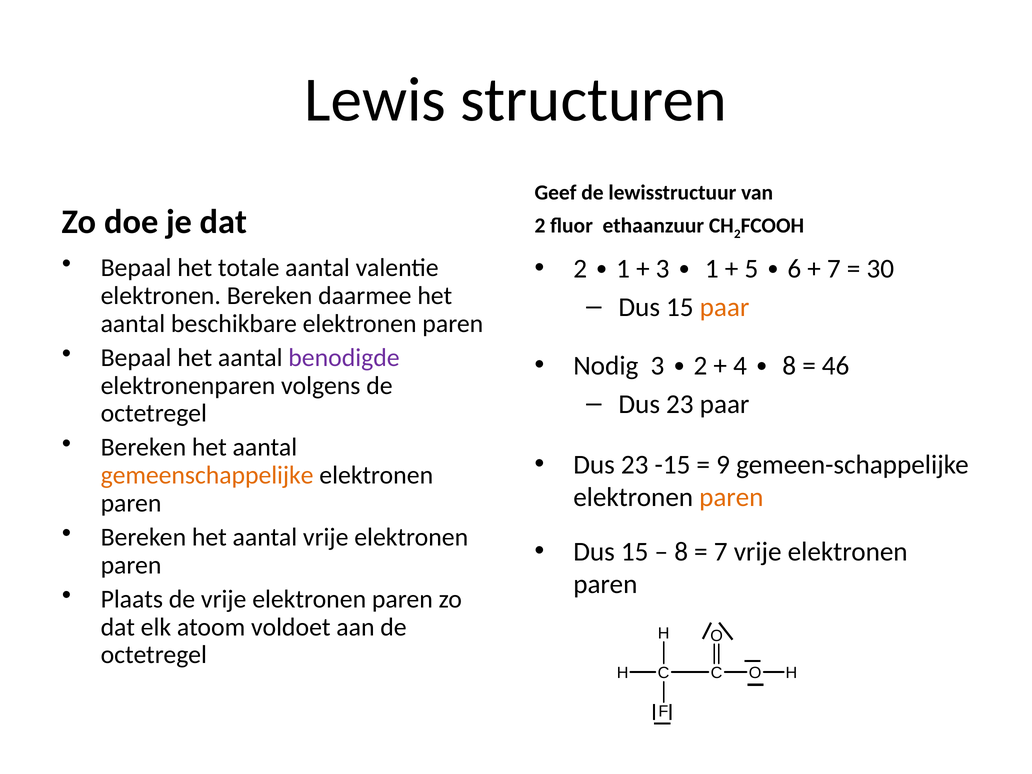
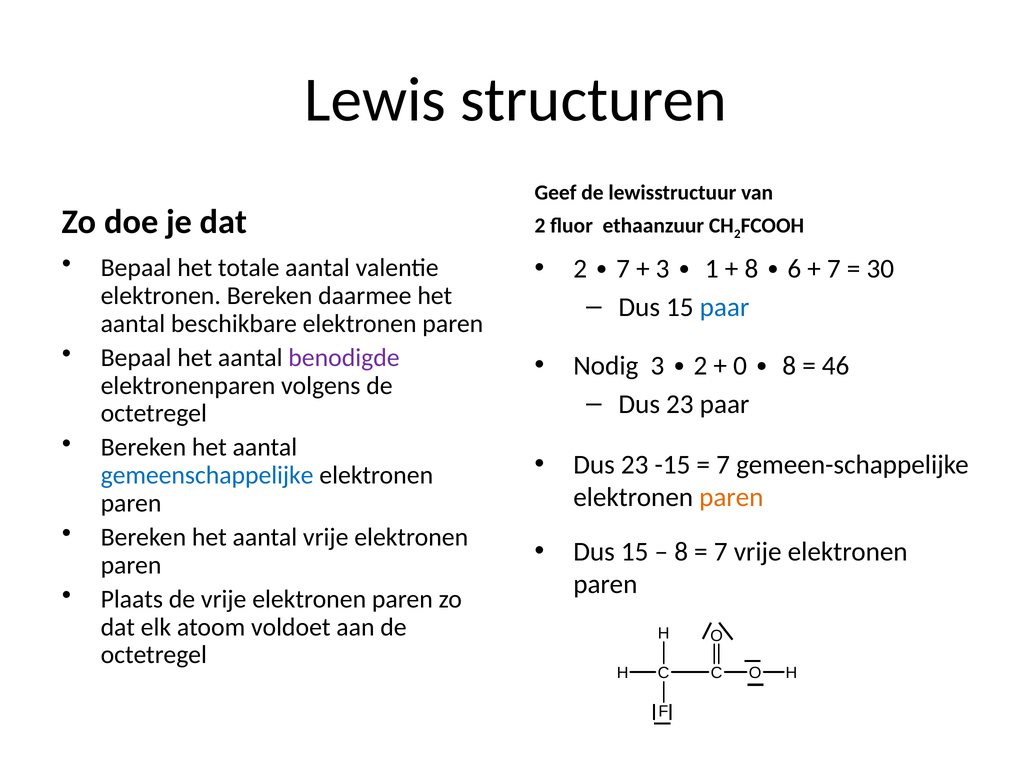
2 1: 1 -> 7 (623, 269)
5: 5 -> 8 (751, 269)
paar colour: orange -> blue (725, 307)
4: 4 -> 0 (740, 366)
9: 9 -> 7 (723, 465)
gemeenschappelijke colour: orange -> blue (207, 475)
